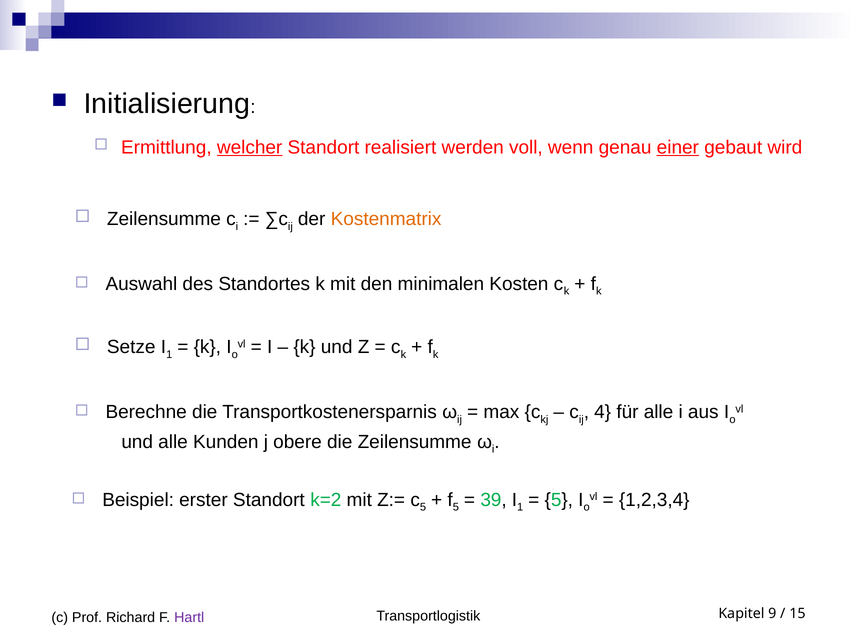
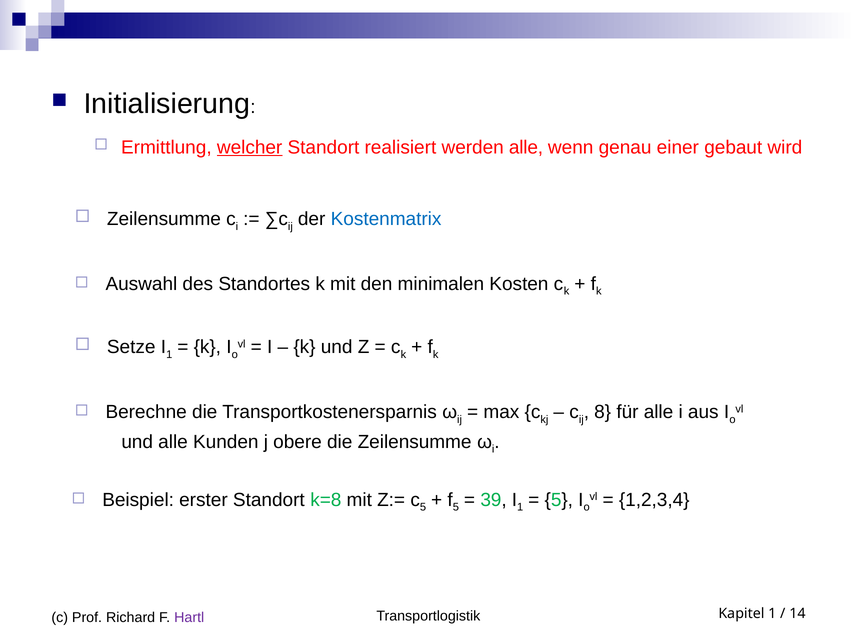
werden voll: voll -> alle (526, 147)
einer underline: present -> none (678, 147)
Kostenmatrix colour: orange -> blue (386, 219)
4: 4 -> 8 (603, 413)
k=2: k=2 -> k=8 (326, 500)
Kapitel 9: 9 -> 1 (772, 614)
15: 15 -> 14 (797, 614)
